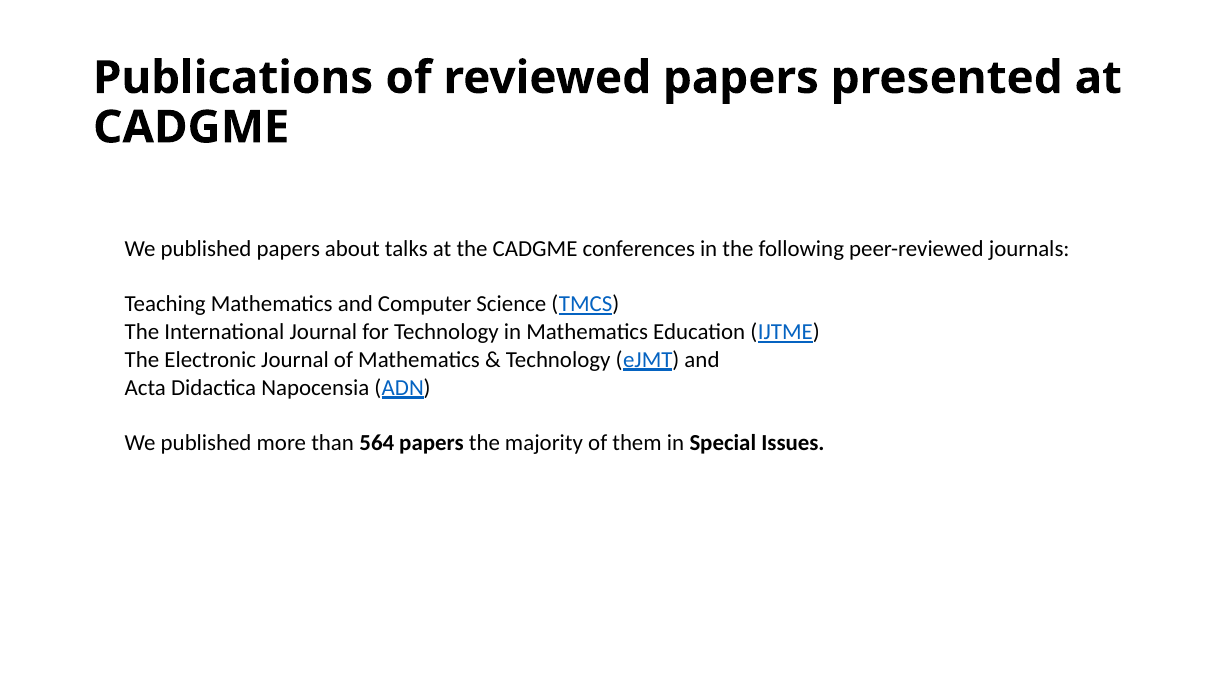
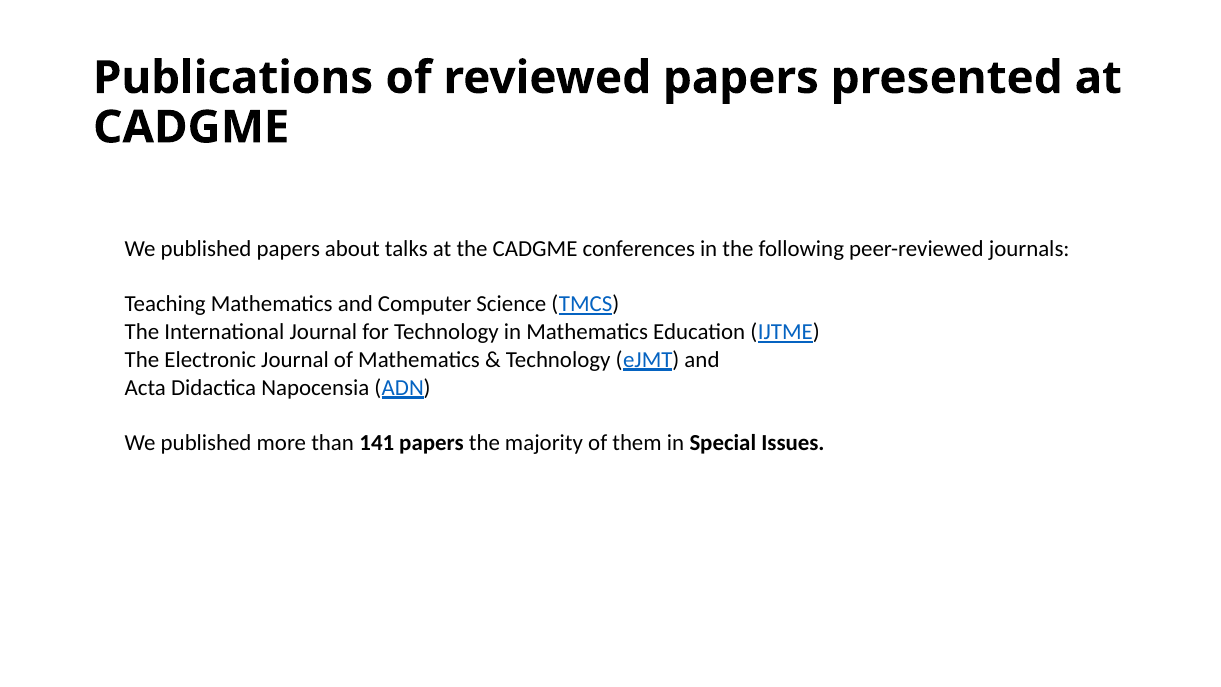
564: 564 -> 141 (377, 443)
